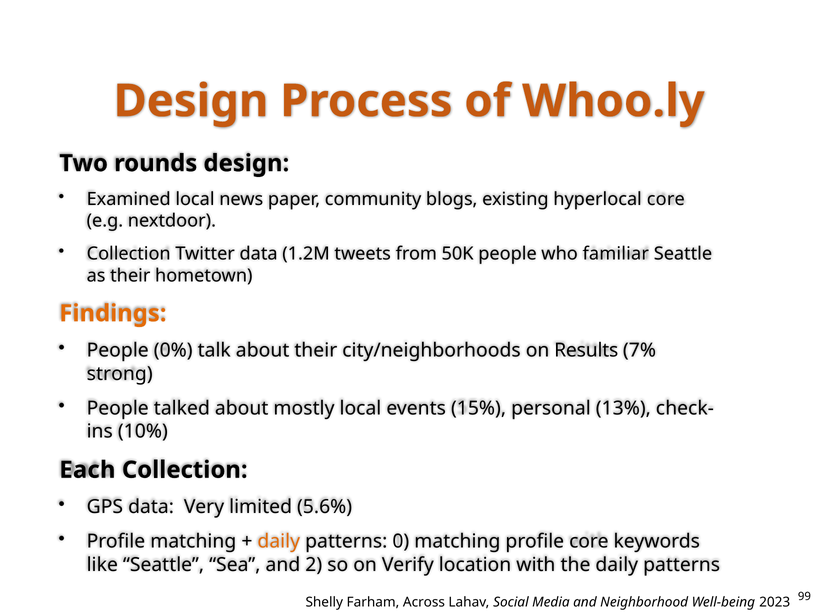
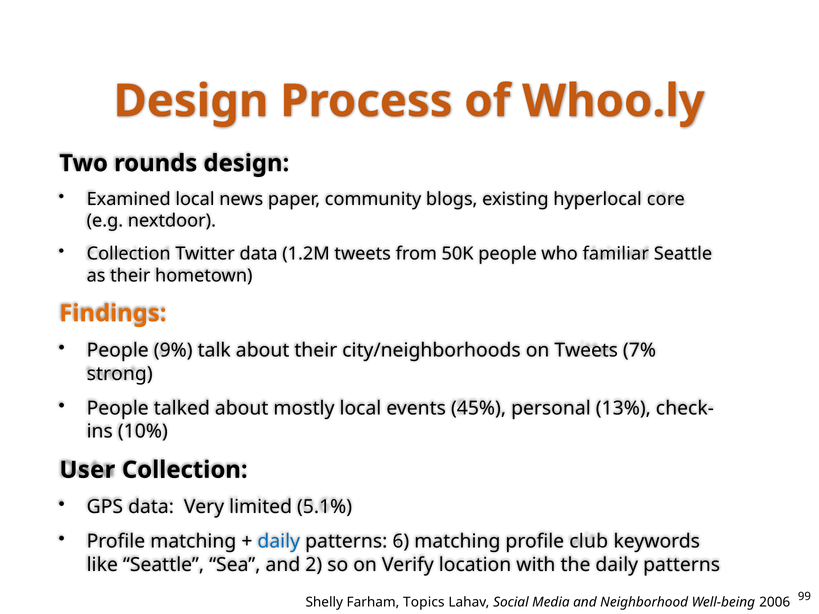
0%: 0% -> 9% (173, 351)
on Results: Results -> Tweets (586, 351)
15%: 15% -> 45% (479, 408)
Each: Each -> User (87, 470)
5.6%: 5.6% -> 5.1% (325, 507)
daily colour: orange -> blue (279, 542)
0: 0 -> 6 (401, 542)
profile core: core -> club (589, 542)
Across: Across -> Topics (424, 603)
2023: 2023 -> 2006 (775, 603)
